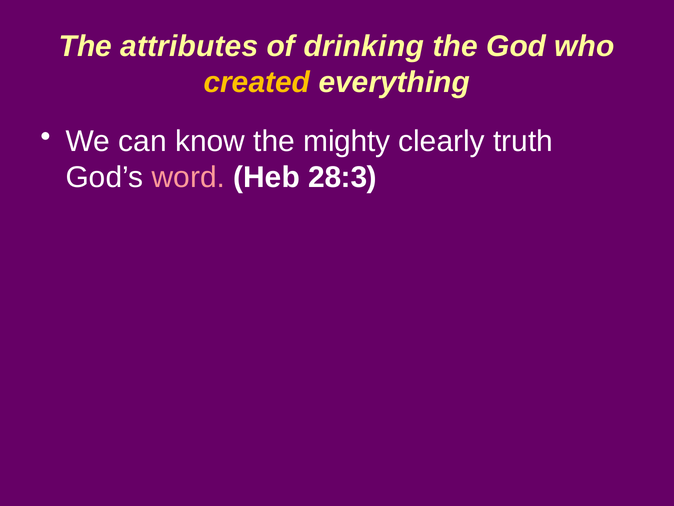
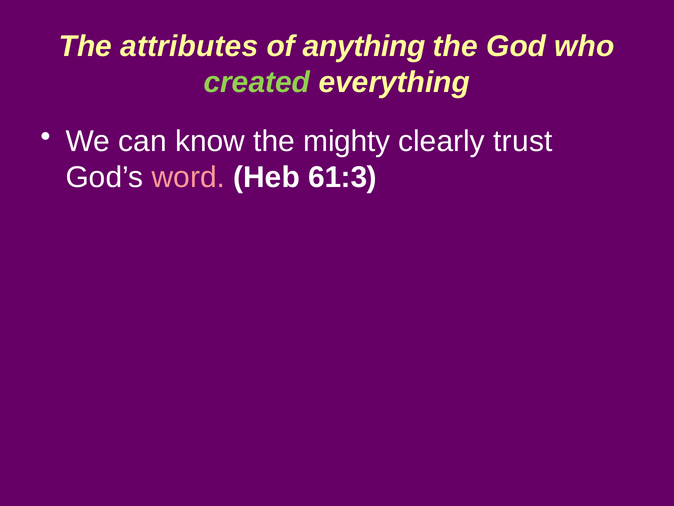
drinking: drinking -> anything (364, 46)
created colour: yellow -> light green (257, 82)
truth: truth -> trust (523, 141)
28:3: 28:3 -> 61:3 (343, 177)
